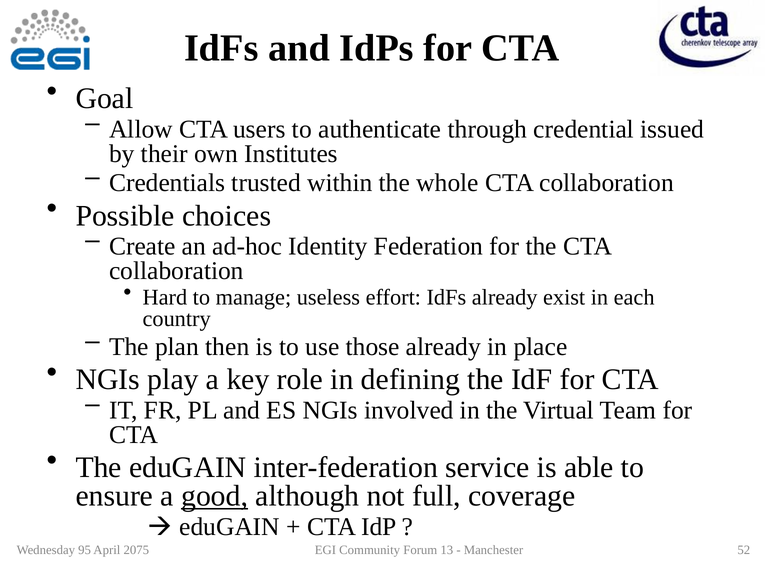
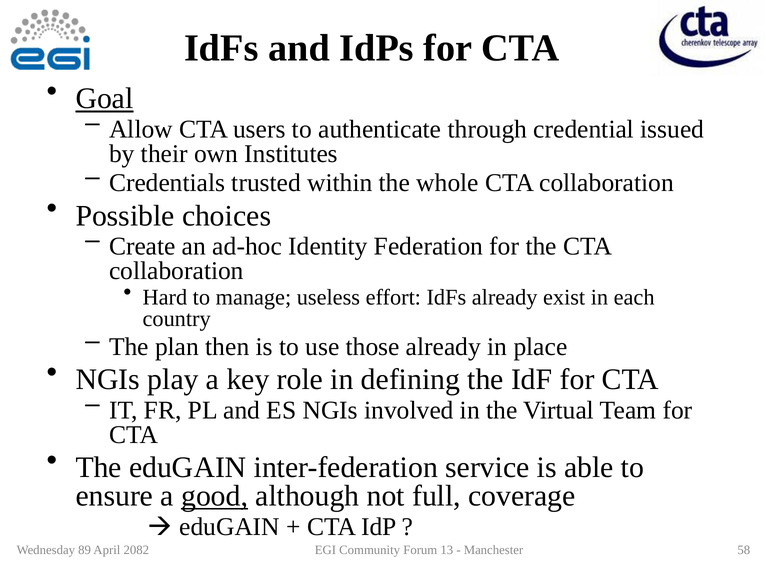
Goal underline: none -> present (104, 99)
95: 95 -> 89 (85, 551)
2075: 2075 -> 2082 (136, 551)
52: 52 -> 58 (744, 551)
